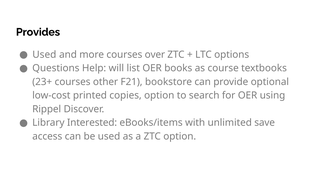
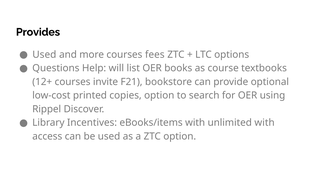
over: over -> fees (155, 54)
23+: 23+ -> 12+ (42, 82)
other: other -> invite (106, 82)
Interested: Interested -> Incentives (92, 123)
unlimited save: save -> with (265, 123)
